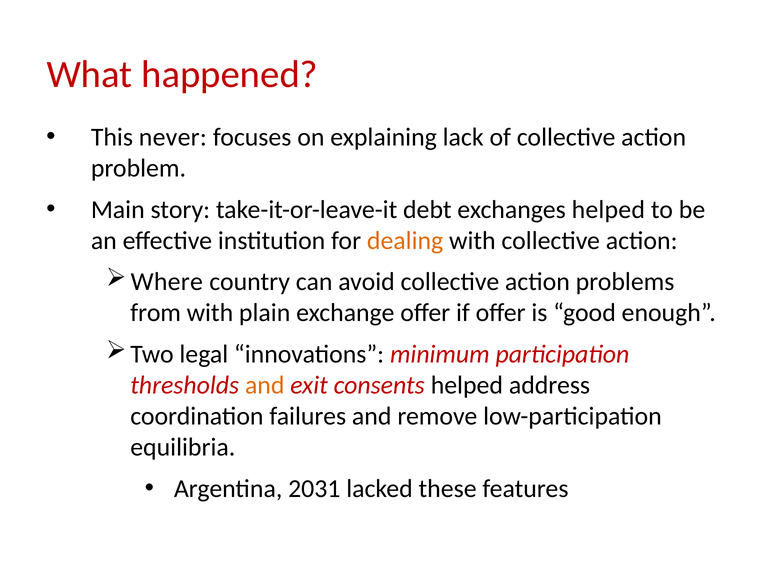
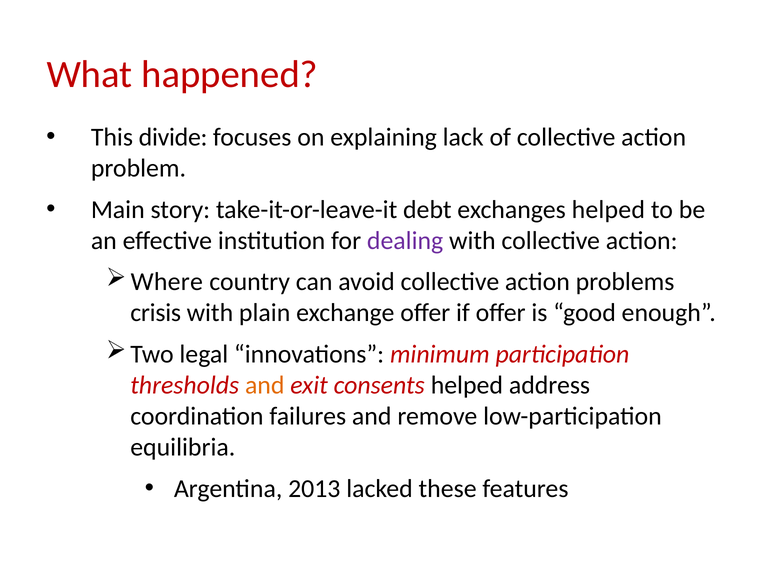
never: never -> divide (173, 137)
dealing colour: orange -> purple (405, 241)
from: from -> crisis (156, 313)
2031: 2031 -> 2013 (314, 489)
